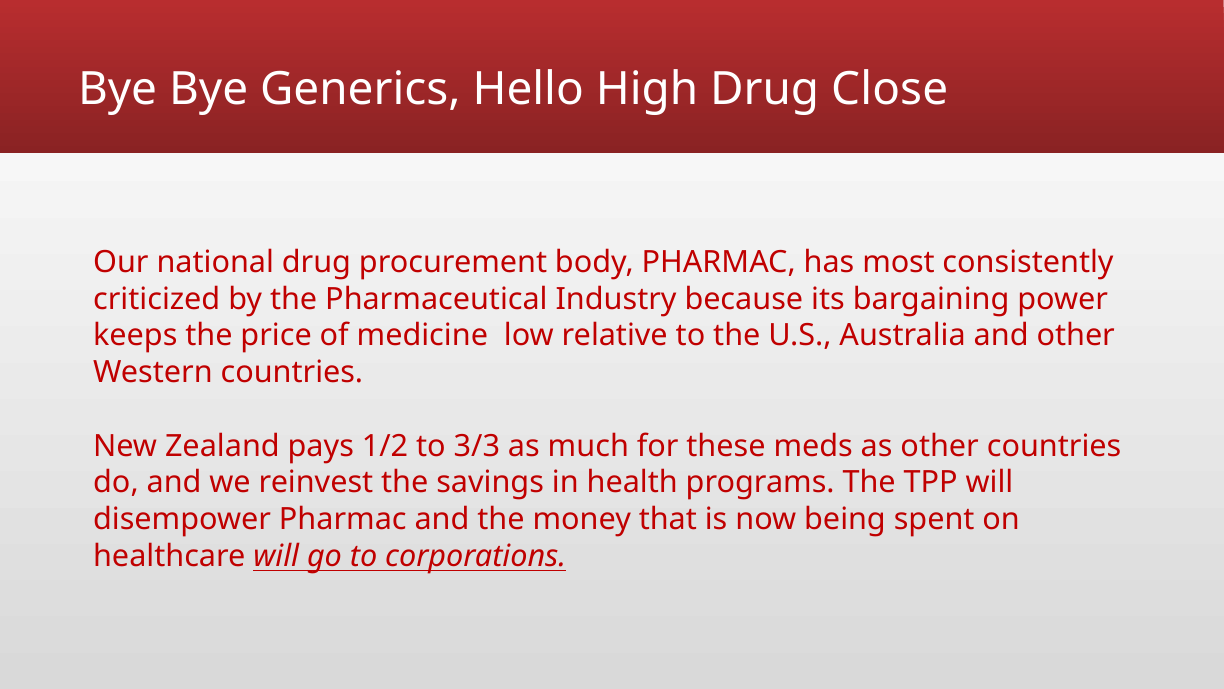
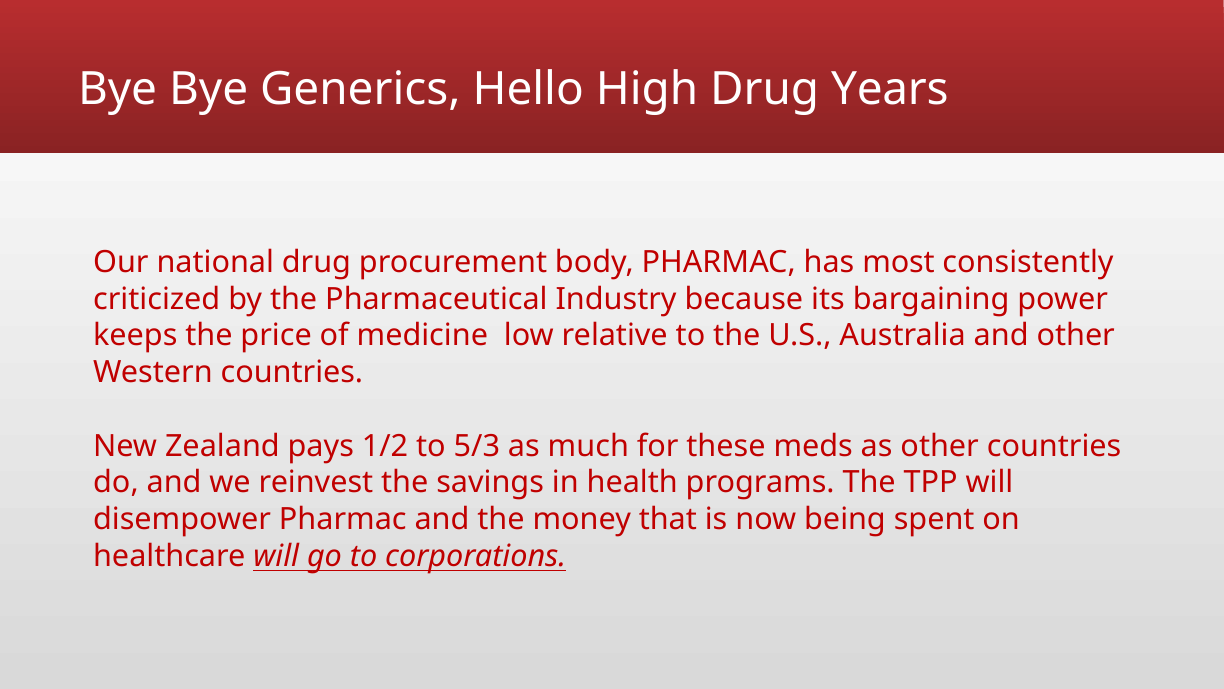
Close: Close -> Years (890, 89)
3/3: 3/3 -> 5/3 (477, 446)
